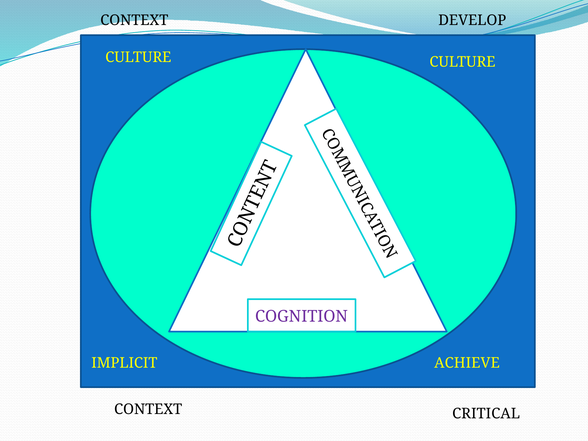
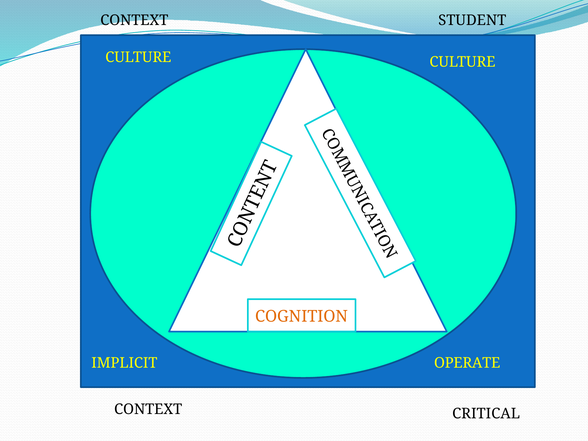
DEVELOP: DEVELOP -> STUDENT (472, 20)
COGNITION colour: purple -> orange (302, 317)
ACHIEVE: ACHIEVE -> OPERATE (467, 363)
